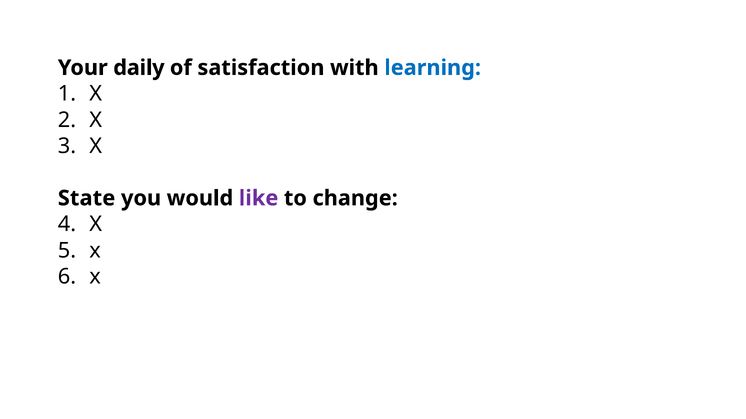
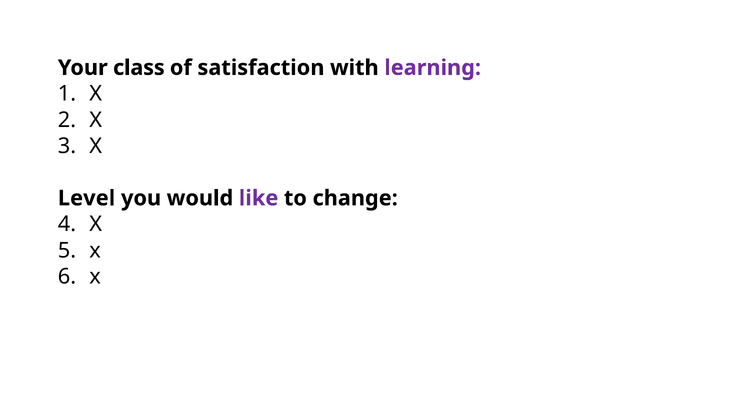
daily: daily -> class (139, 68)
learning colour: blue -> purple (433, 68)
State: State -> Level (87, 198)
